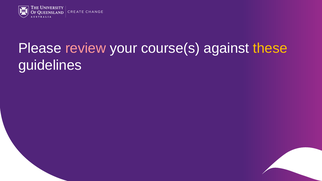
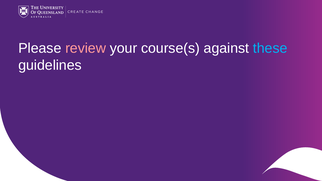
these colour: yellow -> light blue (270, 48)
